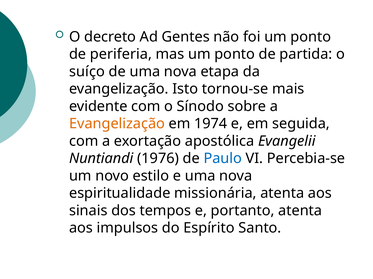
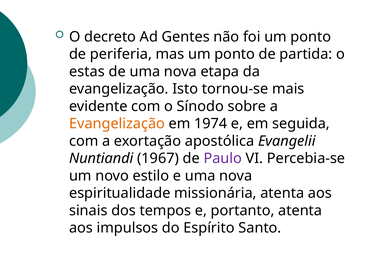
suíço: suíço -> estas (87, 72)
1976: 1976 -> 1967 (158, 159)
Paulo colour: blue -> purple (223, 159)
